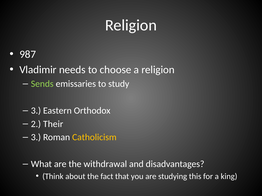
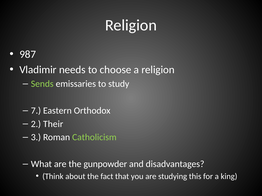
3: 3 -> 7 (36, 111)
Catholicism colour: yellow -> light green (94, 138)
withdrawal: withdrawal -> gunpowder (105, 164)
